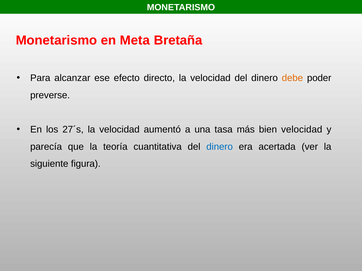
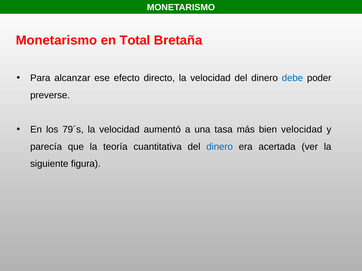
Meta: Meta -> Total (135, 40)
debe colour: orange -> blue (292, 78)
27´s: 27´s -> 79´s (73, 130)
